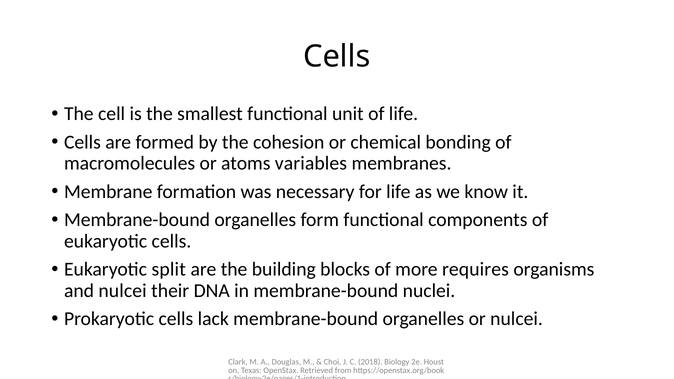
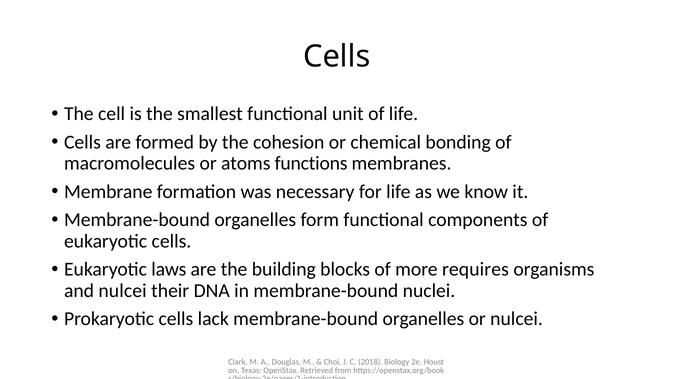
variables: variables -> functions (311, 163)
split: split -> laws (169, 269)
